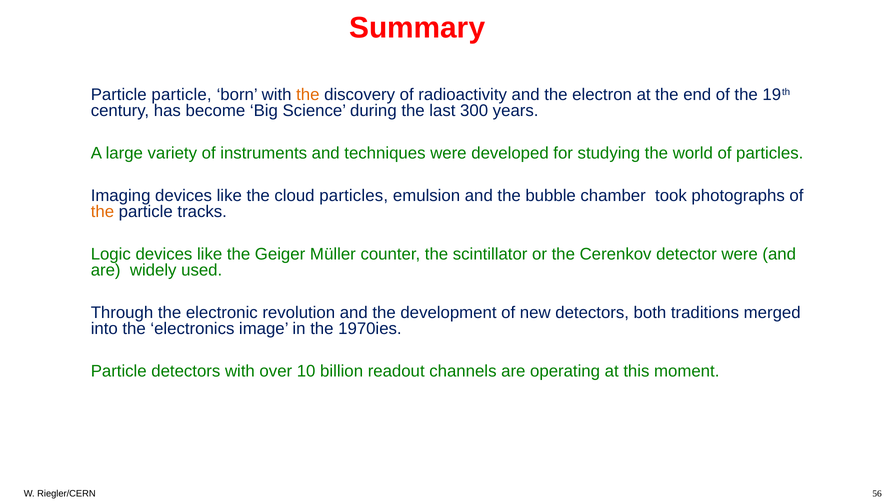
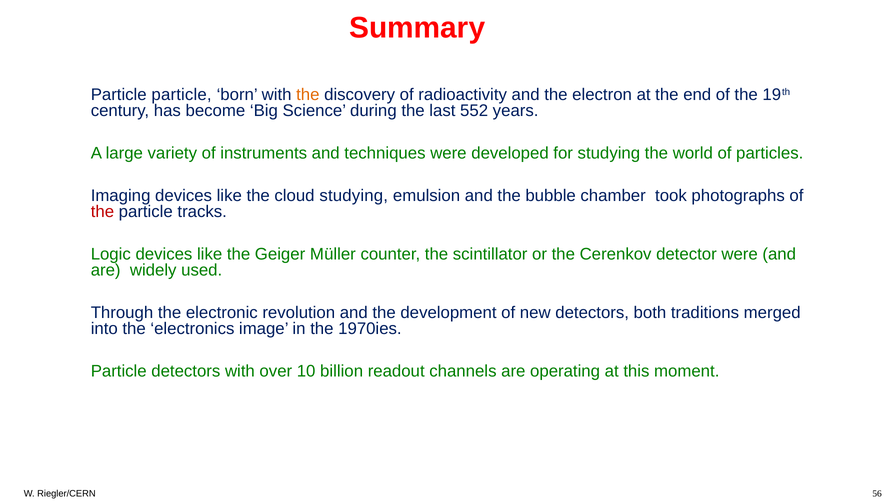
300: 300 -> 552 (474, 111)
cloud particles: particles -> studying (354, 196)
the colour: orange -> red (102, 212)
